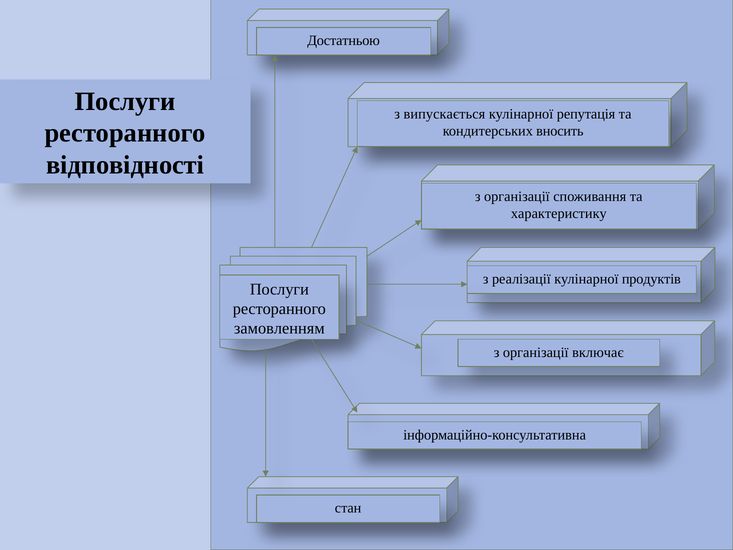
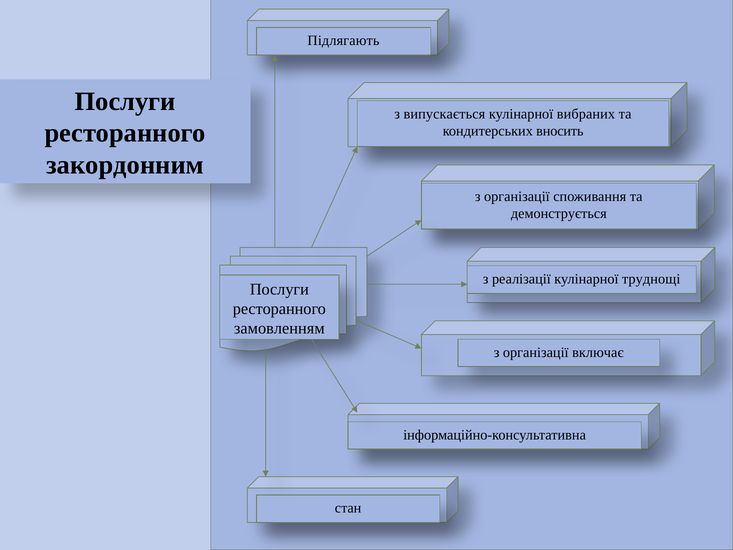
Достатньою: Достатньою -> Підлягають (343, 41)
репутація: репутація -> вибраних (586, 114)
відповідності: відповідності -> закордонним (125, 165)
характеристику: характеристику -> демонструється (559, 213)
продуктів: продуктів -> труднощі (651, 279)
